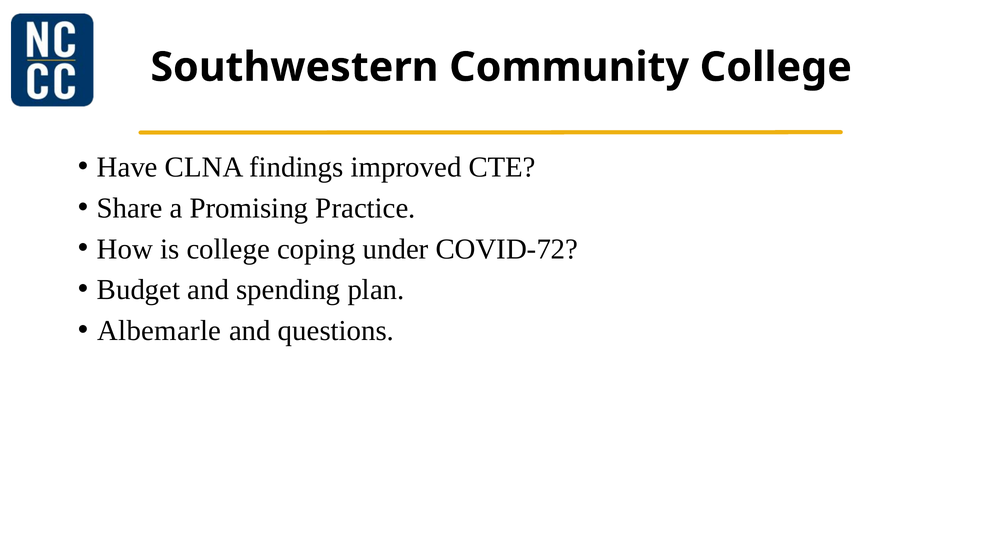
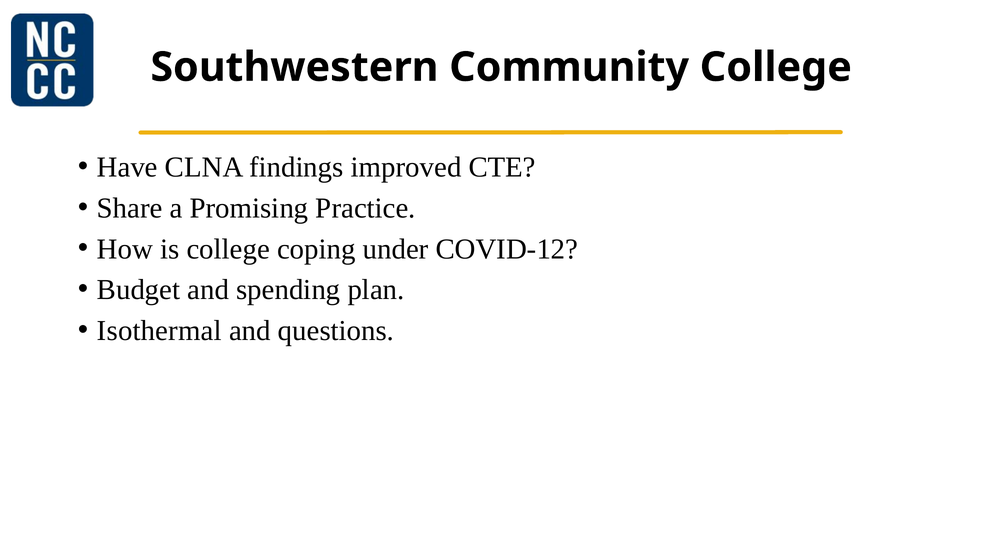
COVID-72: COVID-72 -> COVID-12 (507, 249)
Albemarle: Albemarle -> Isothermal (159, 331)
